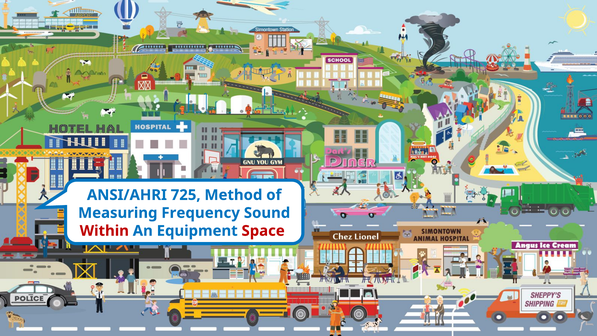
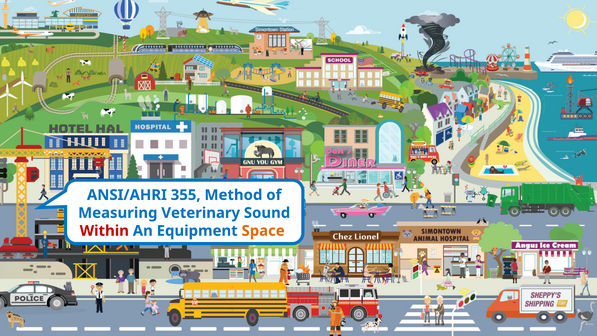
725: 725 -> 355 (186, 195)
Frequency: Frequency -> Veterinary (201, 213)
Space colour: red -> orange (263, 231)
